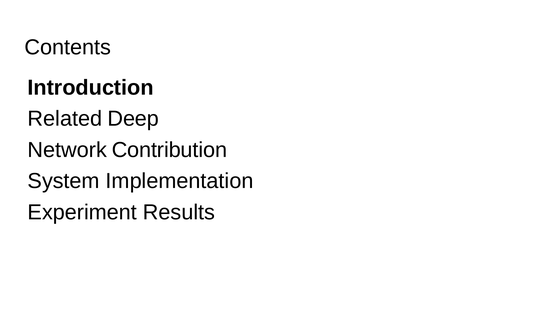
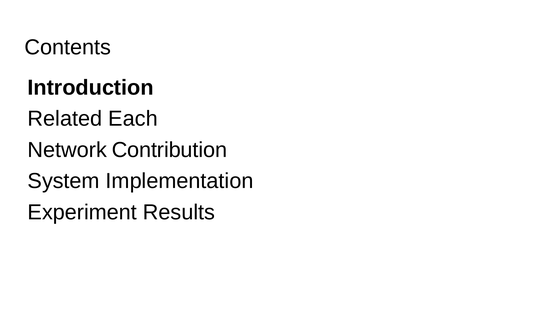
Deep: Deep -> Each (133, 118)
